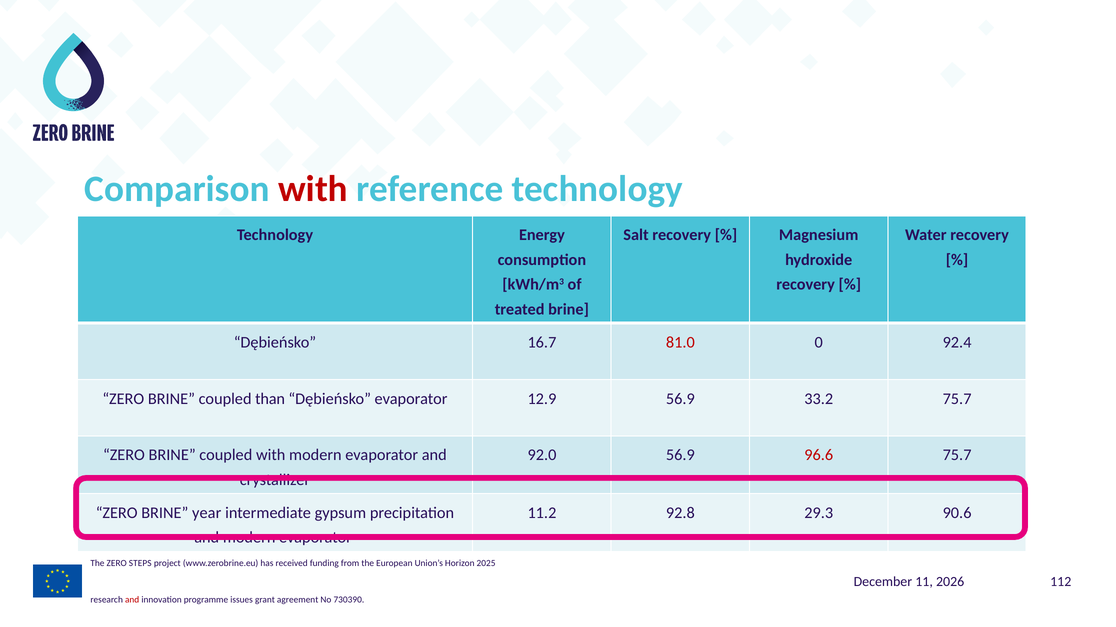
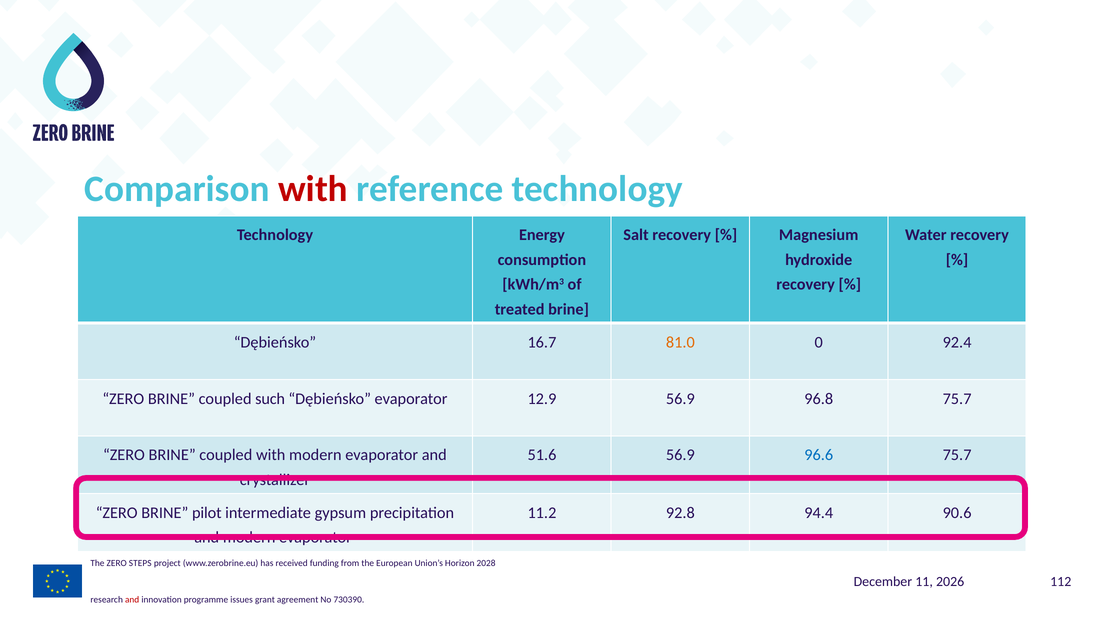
81.0 colour: red -> orange (680, 343)
than: than -> such (270, 399)
33.2: 33.2 -> 96.8 (819, 399)
92.0: 92.0 -> 51.6 (542, 456)
96.6 colour: red -> blue (819, 456)
year: year -> pilot (207, 513)
29.3: 29.3 -> 94.4 (819, 513)
2025: 2025 -> 2028 (486, 564)
